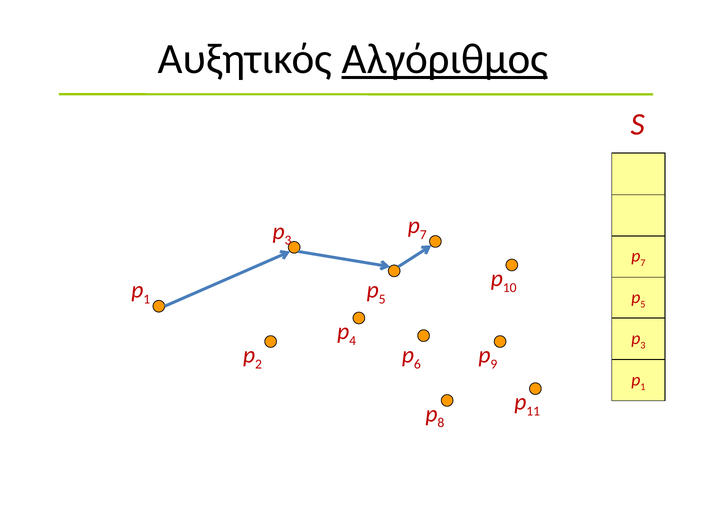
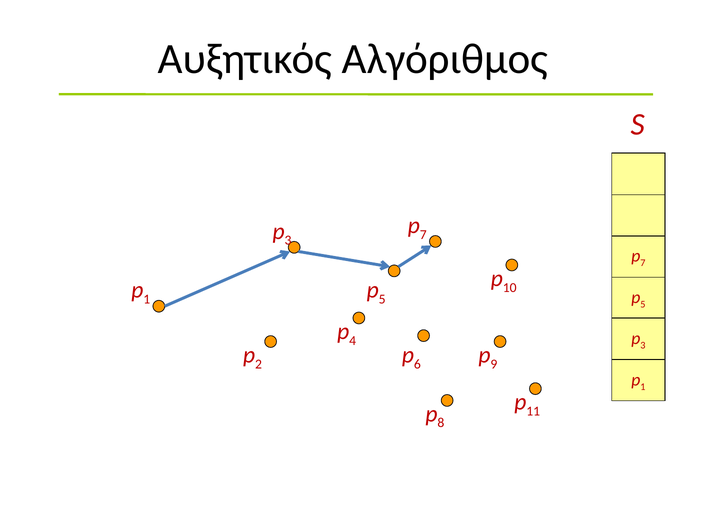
Αλγόριθμος underline: present -> none (445, 59)
